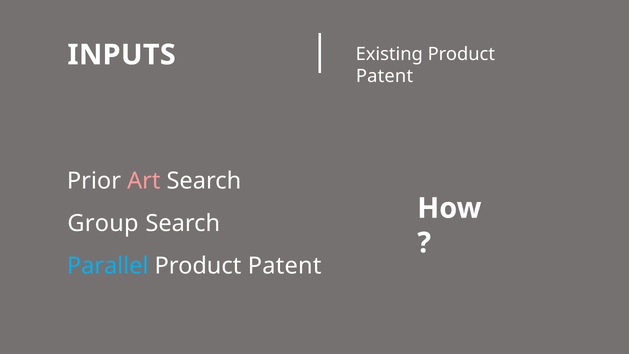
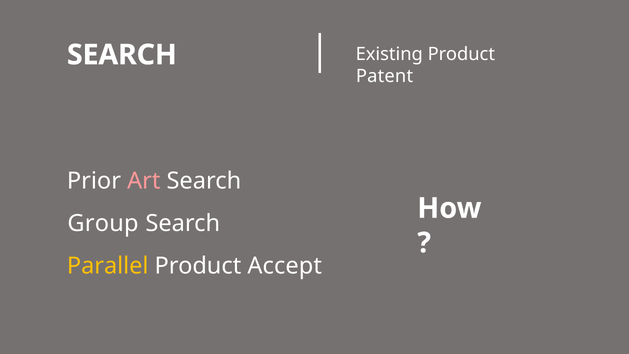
INPUTS: INPUTS -> SEARCH (122, 55)
Parallel colour: light blue -> yellow (108, 266)
Patent: Patent -> Accept (285, 266)
